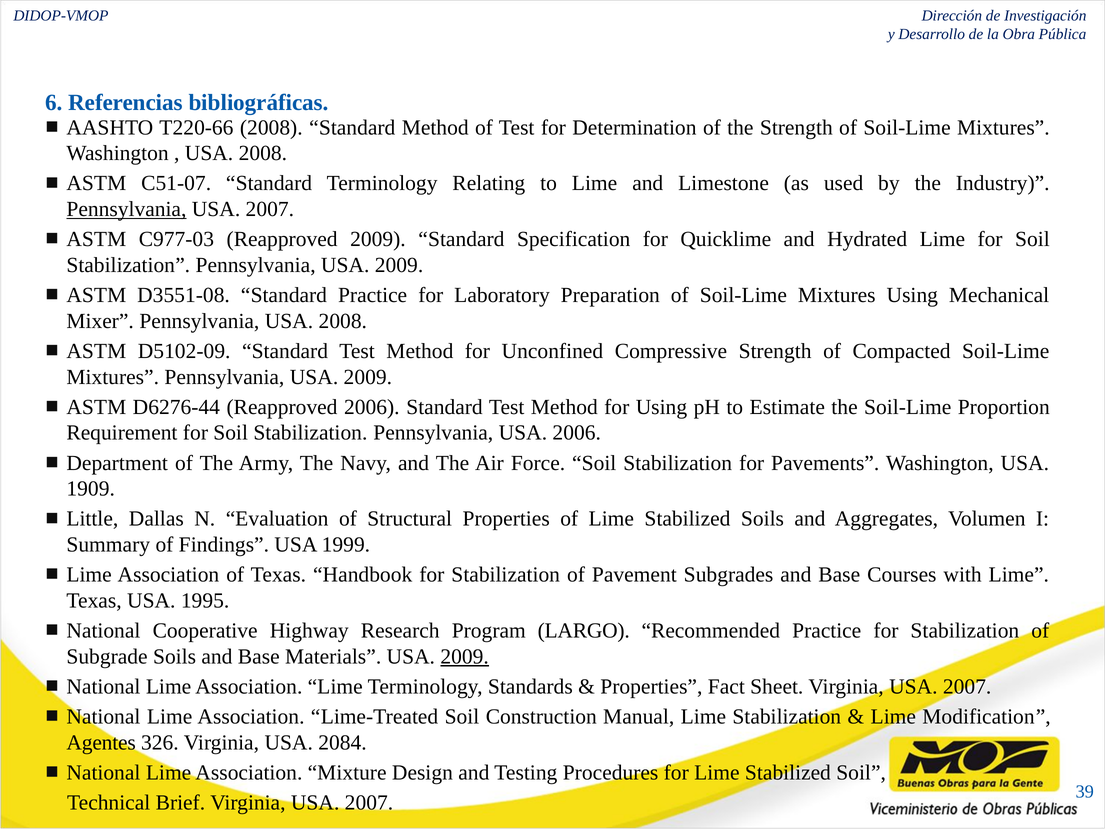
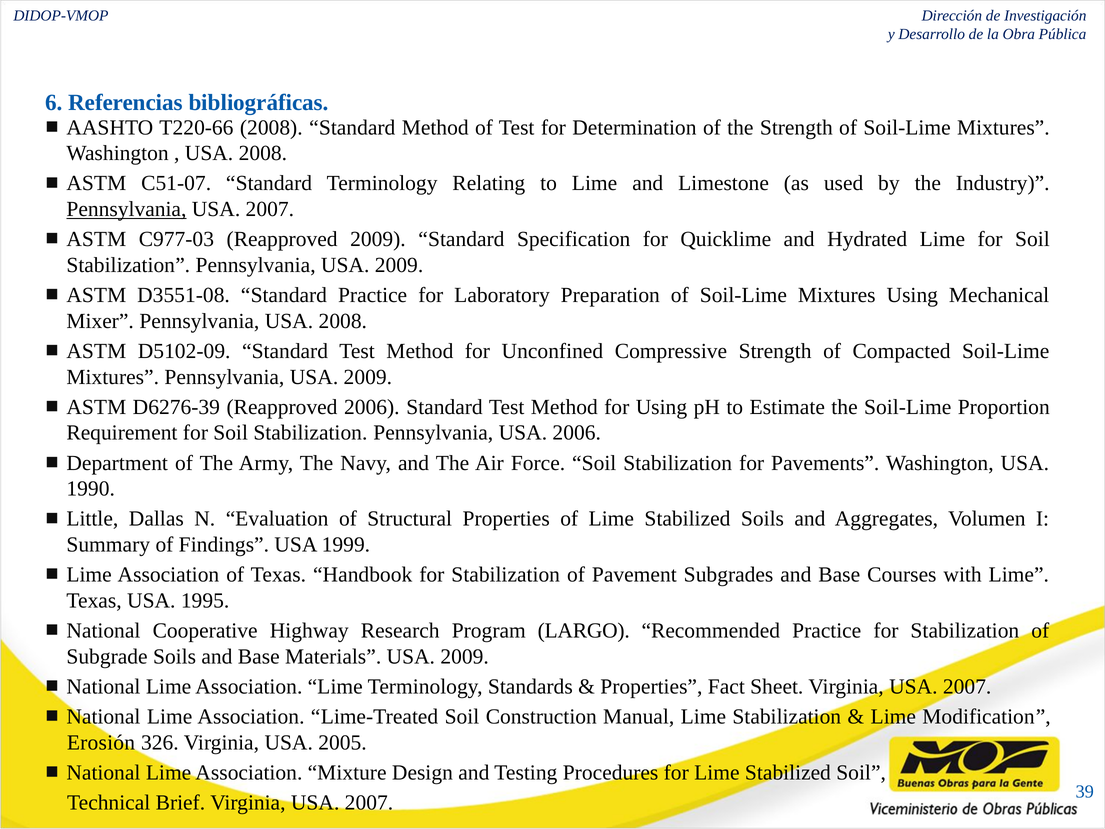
D6276-44: D6276-44 -> D6276-39 (176, 407)
1909: 1909 -> 1990 (91, 489)
2009 underline: present -> none (465, 656)
Agentes: Agentes -> Erosión (101, 742)
2084: 2084 -> 2005 (342, 742)
